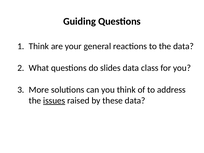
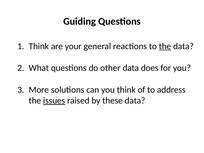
the underline: none -> present (165, 46)
slides: slides -> other (110, 68)
class: class -> does (150, 68)
